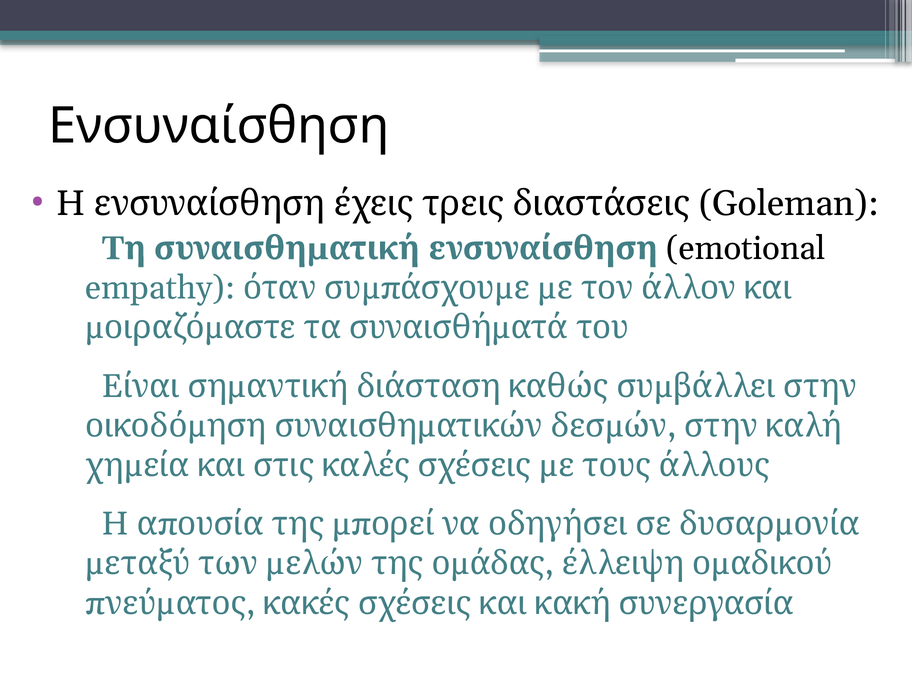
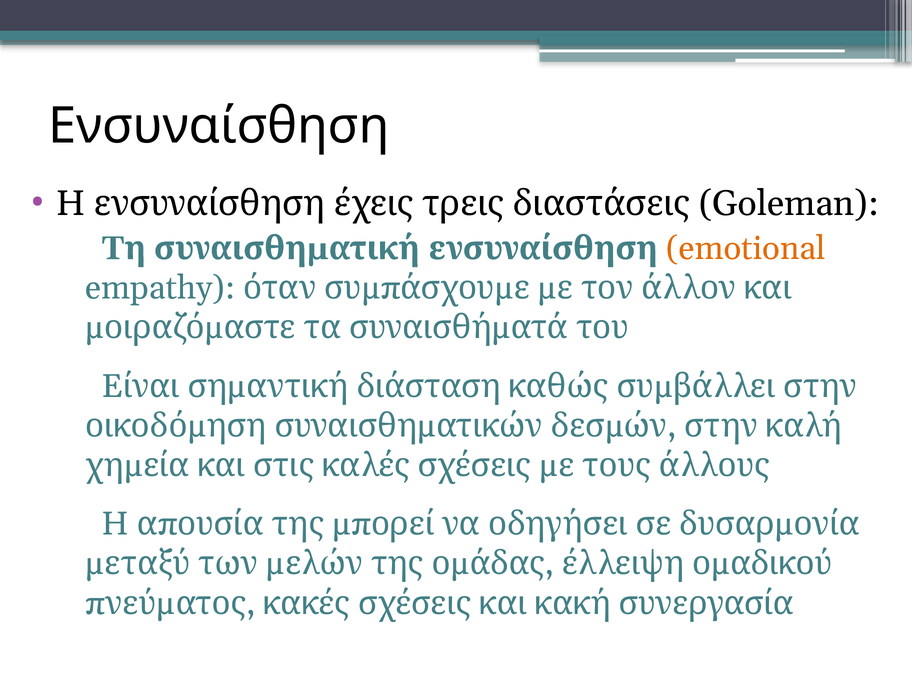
emotional colour: black -> orange (746, 248)
